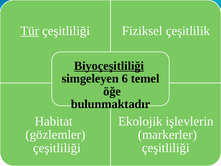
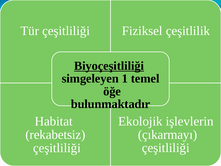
Tür underline: present -> none (30, 31)
6: 6 -> 1 (125, 78)
gözlemler: gözlemler -> rekabetsiz (55, 134)
markerler: markerler -> çıkarmayı (167, 134)
